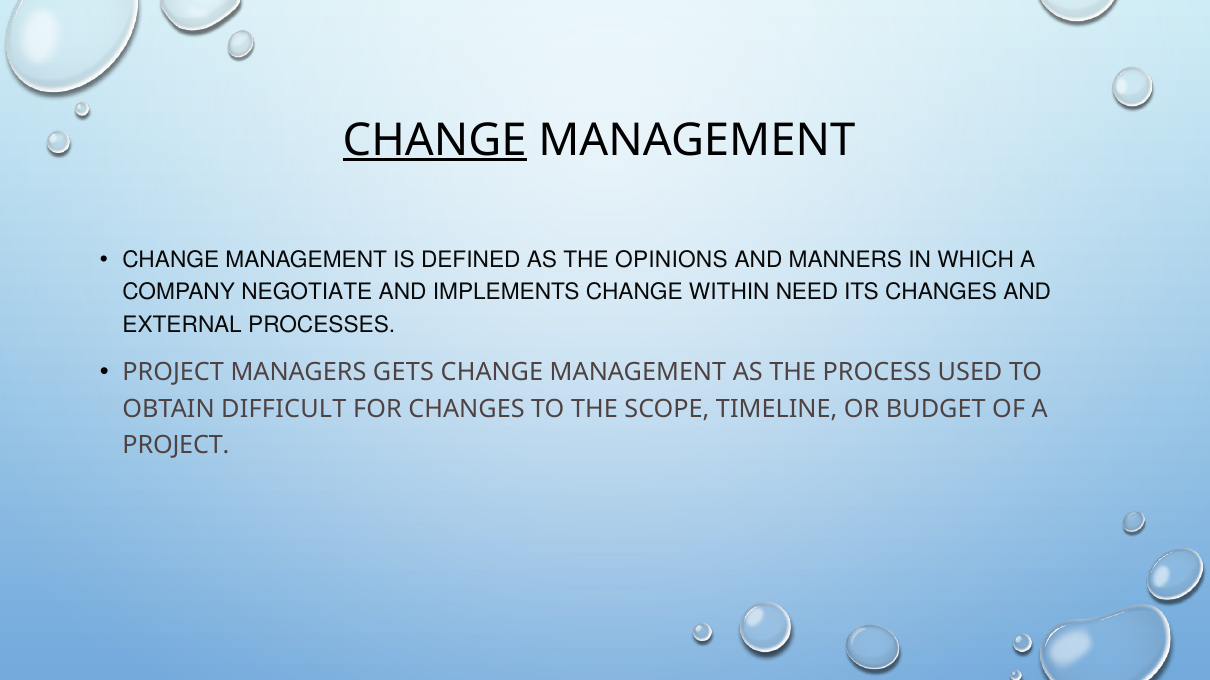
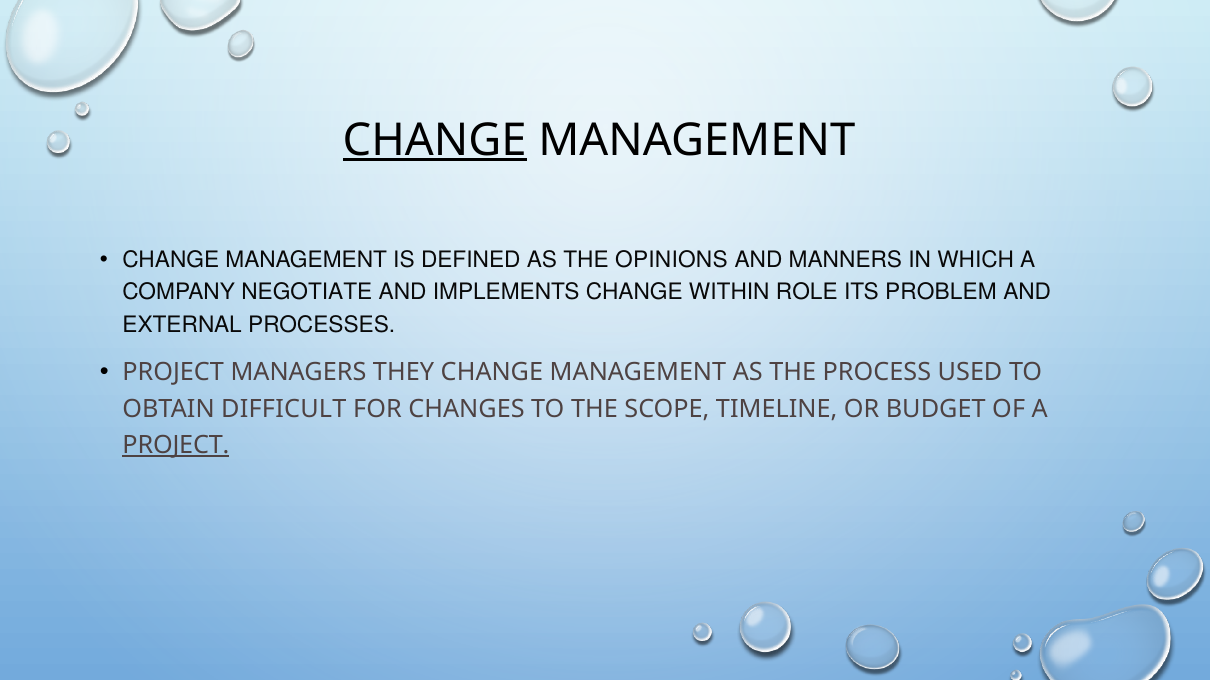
NEED: NEED -> ROLE (807, 293)
ITS CHANGES: CHANGES -> PROBLEM (941, 293)
GETS: GETS -> THEY (404, 373)
PROJECT underline: none -> present (176, 446)
